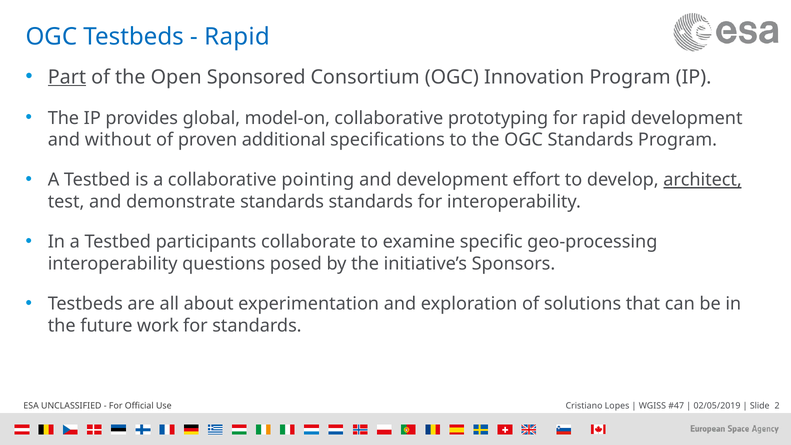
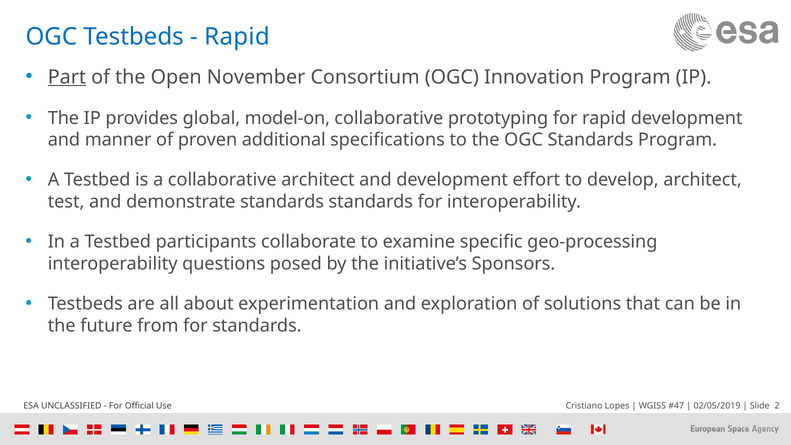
Sponsored: Sponsored -> November (256, 77)
without: without -> manner (118, 140)
collaborative pointing: pointing -> architect (318, 180)
architect underline: present -> none (703, 180)
work: work -> from (158, 325)
